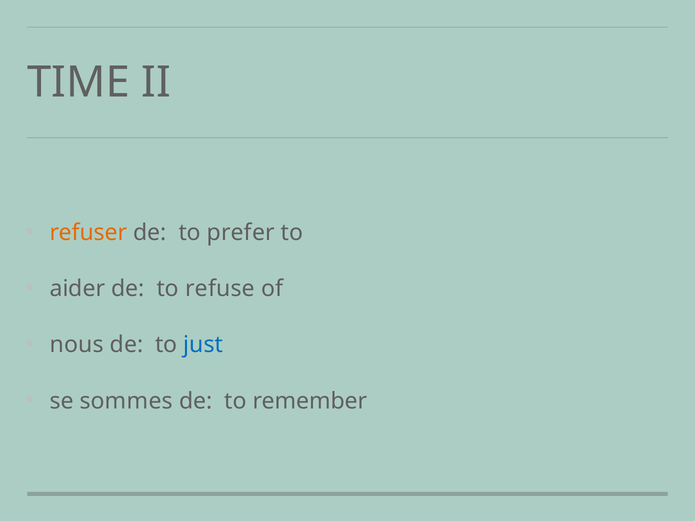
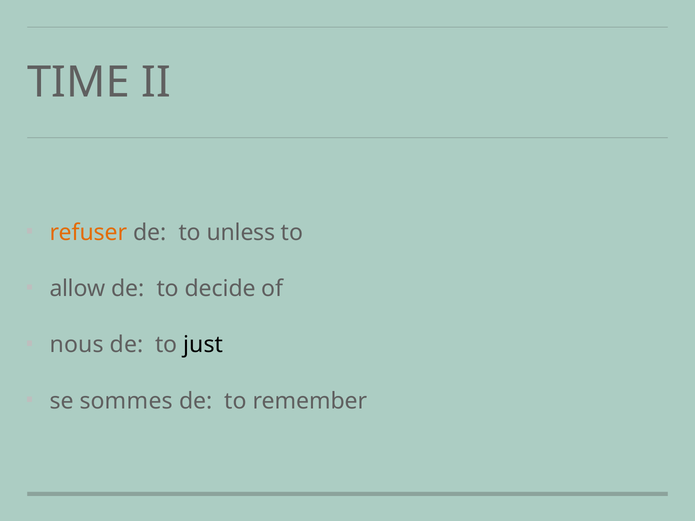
prefer: prefer -> unless (241, 233)
aider: aider -> allow (78, 289)
refuse: refuse -> decide (220, 289)
just colour: blue -> black (203, 345)
